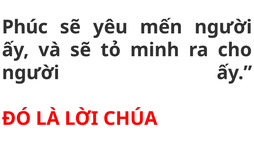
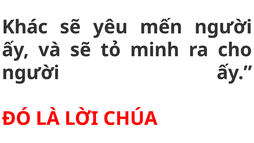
Phúc: Phúc -> Khác (25, 27)
